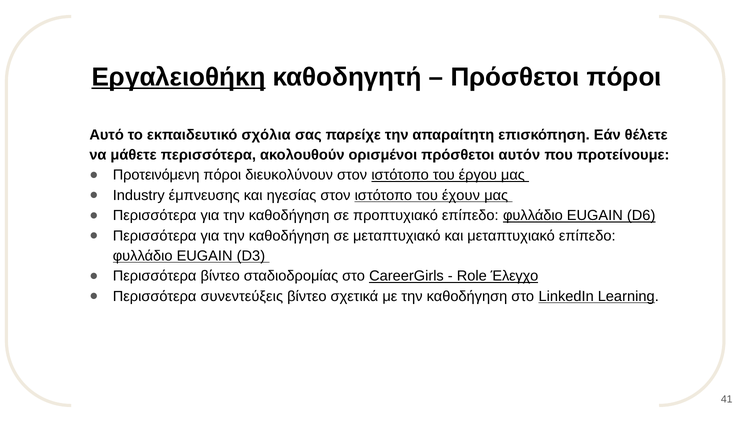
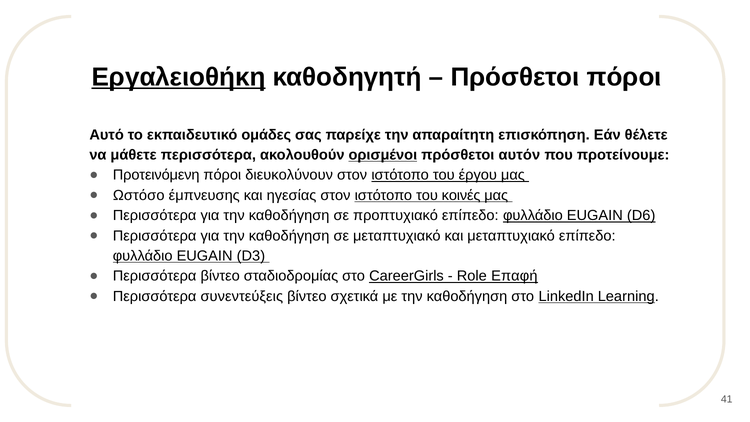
σχόλια: σχόλια -> ομάδες (266, 135)
ορισμένοι underline: none -> present (383, 155)
Industry: Industry -> Ωστόσο (139, 195)
έχουν: έχουν -> κοινές (461, 195)
Έλεγχο: Έλεγχο -> Επαφή (514, 276)
